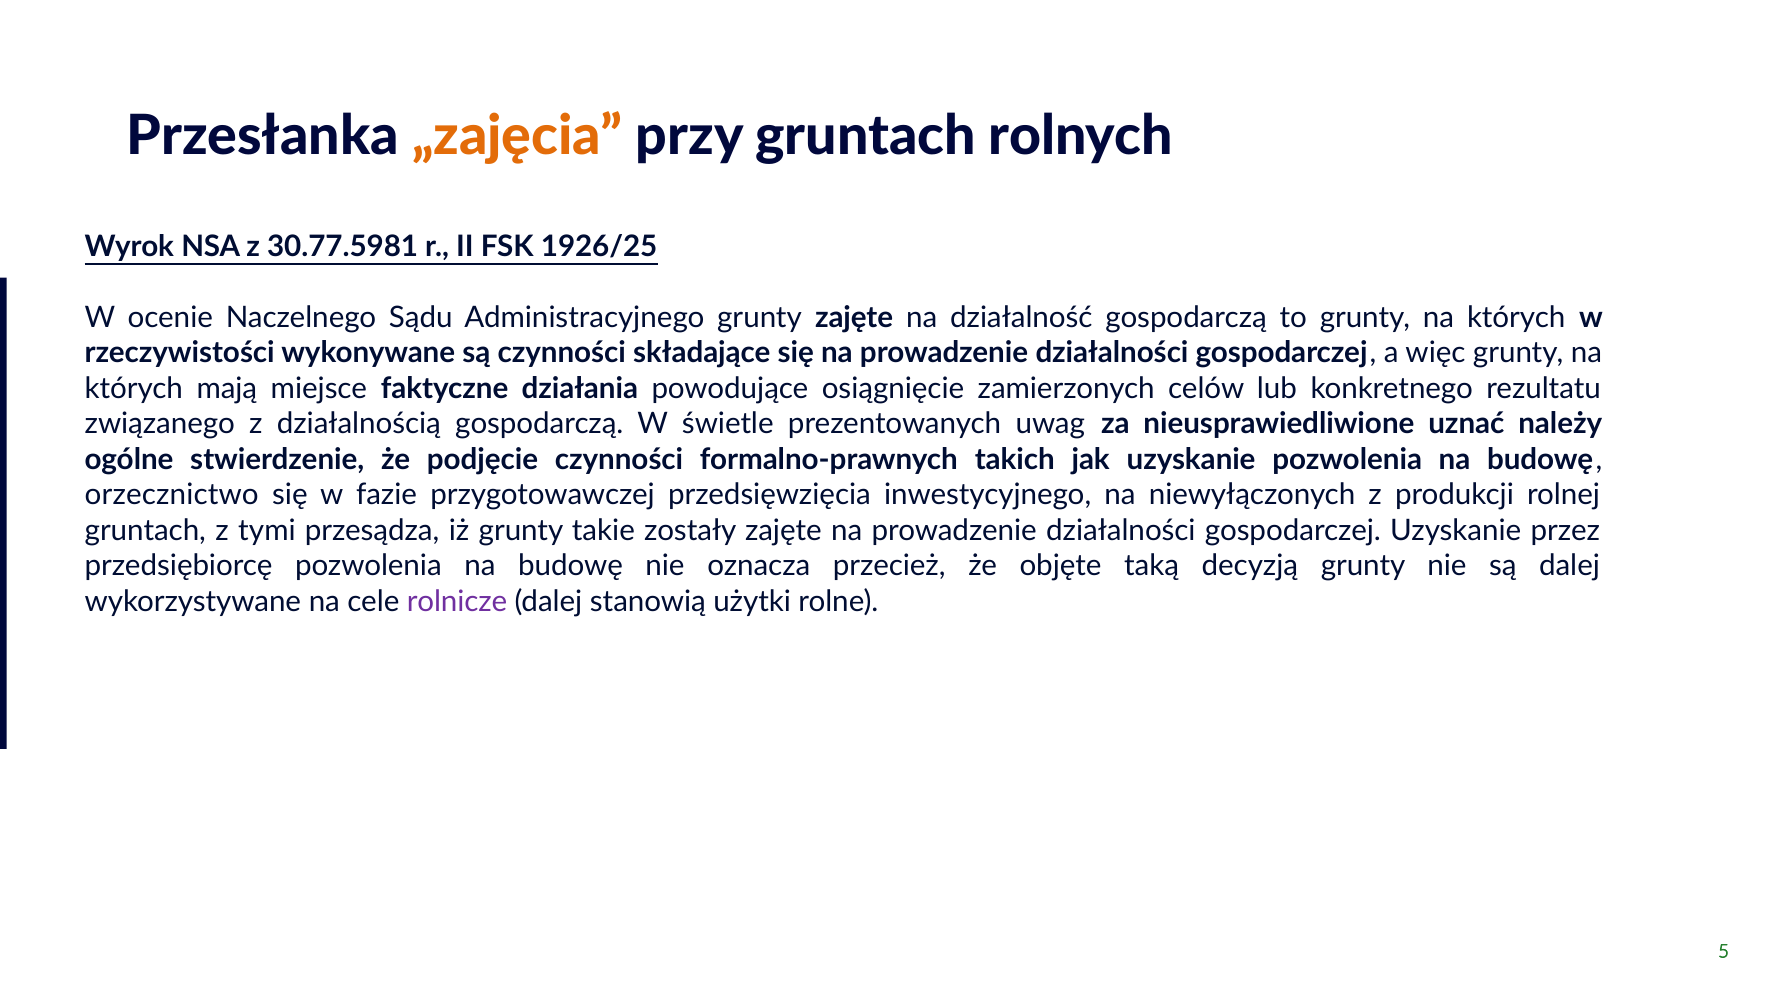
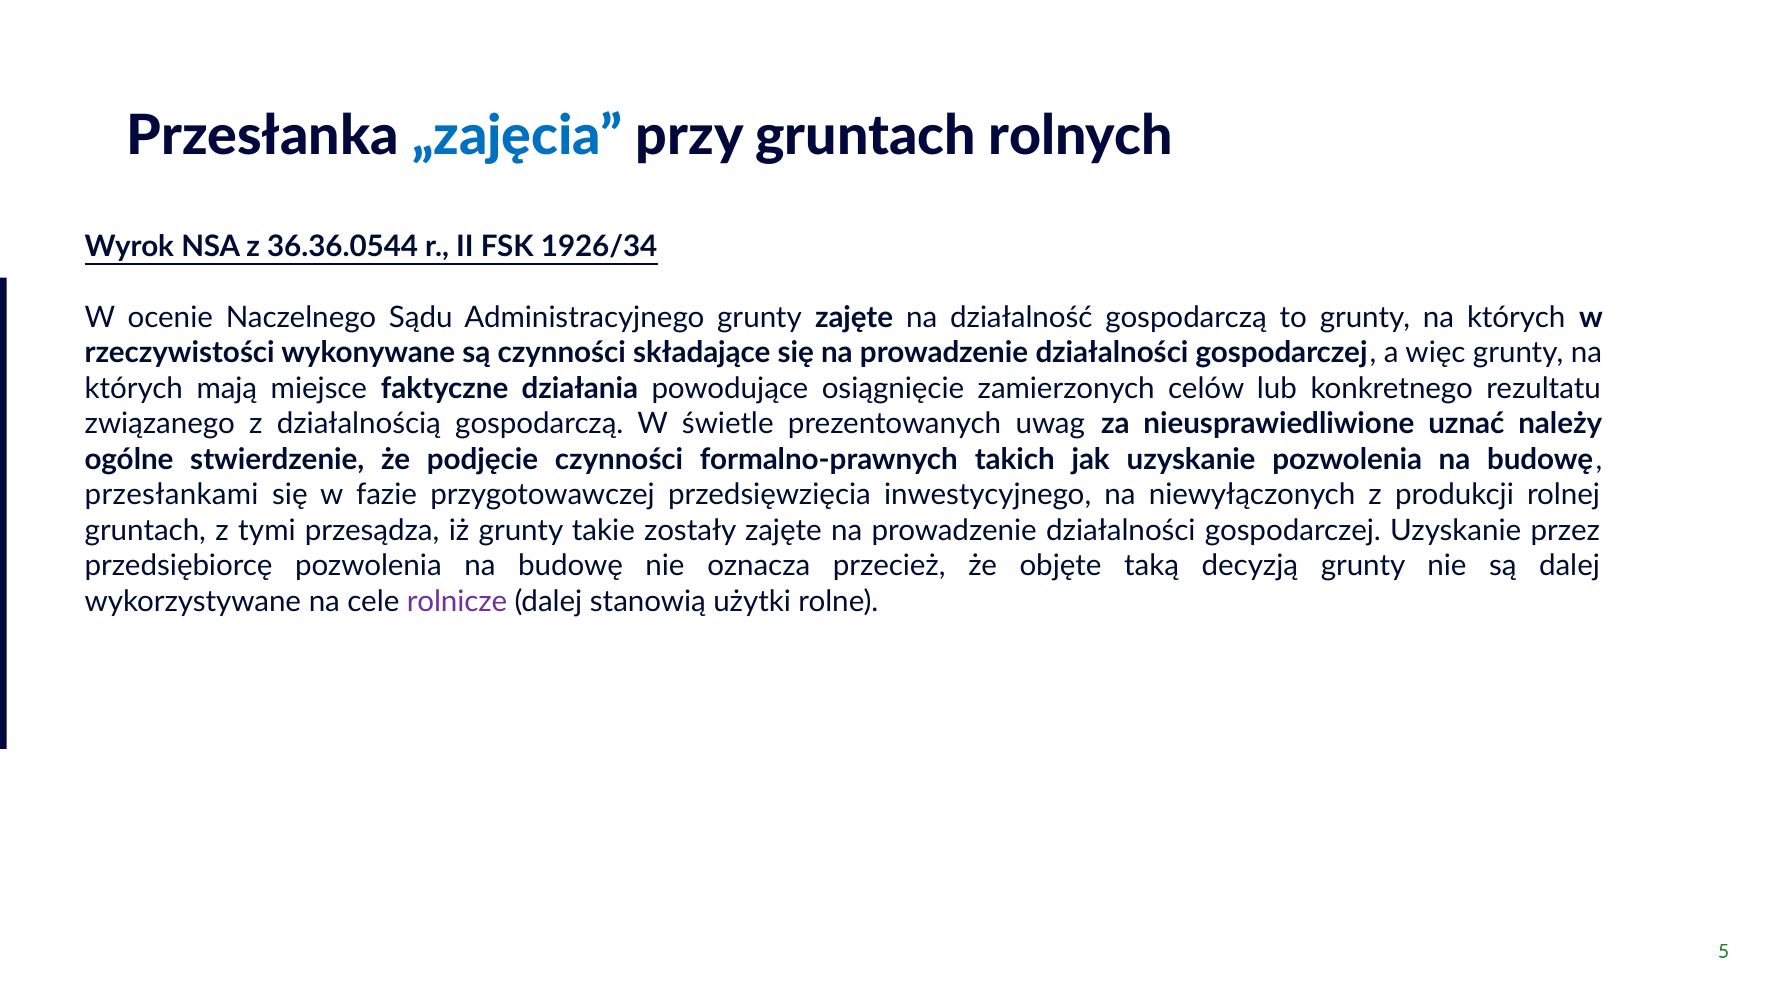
„zajęcia colour: orange -> blue (517, 136)
30.77.5981: 30.77.5981 -> 36.36.0544 (343, 247)
1926/25: 1926/25 -> 1926/34 (599, 247)
orzecznictwo: orzecznictwo -> przesłankami (172, 495)
